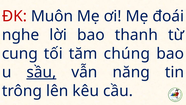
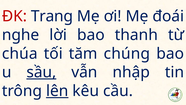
Muôn: Muôn -> Trang (52, 16)
cung: cung -> chúa (20, 53)
năng: năng -> nhập (131, 72)
lên underline: none -> present (57, 91)
